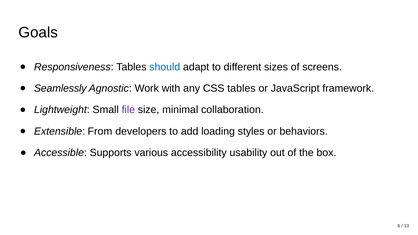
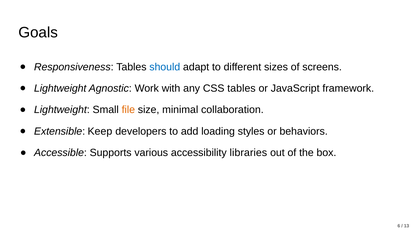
Seamlessly: Seamlessly -> Lightweight (60, 88)
file colour: purple -> orange (128, 110)
From: From -> Keep (100, 131)
usability: usability -> libraries (248, 153)
